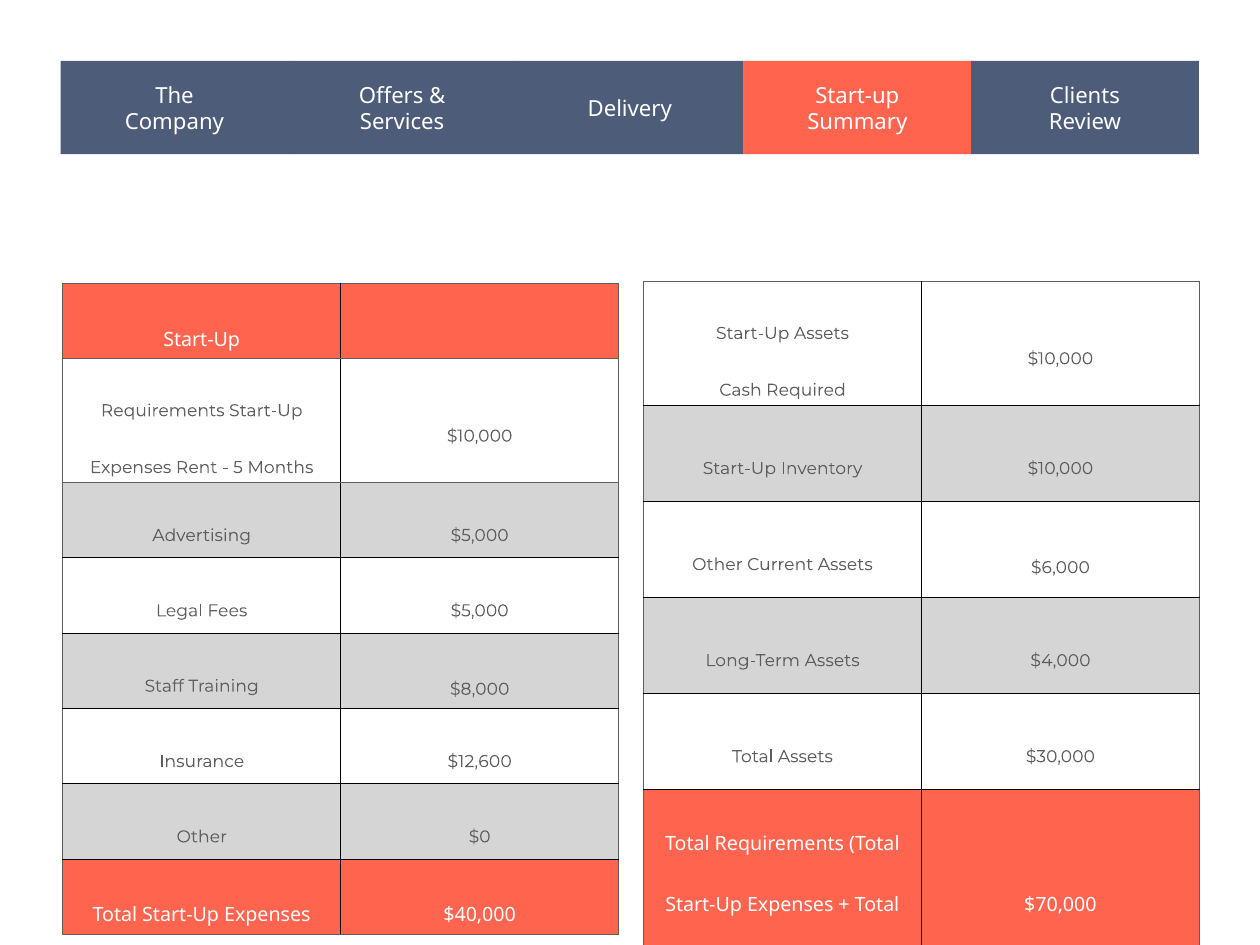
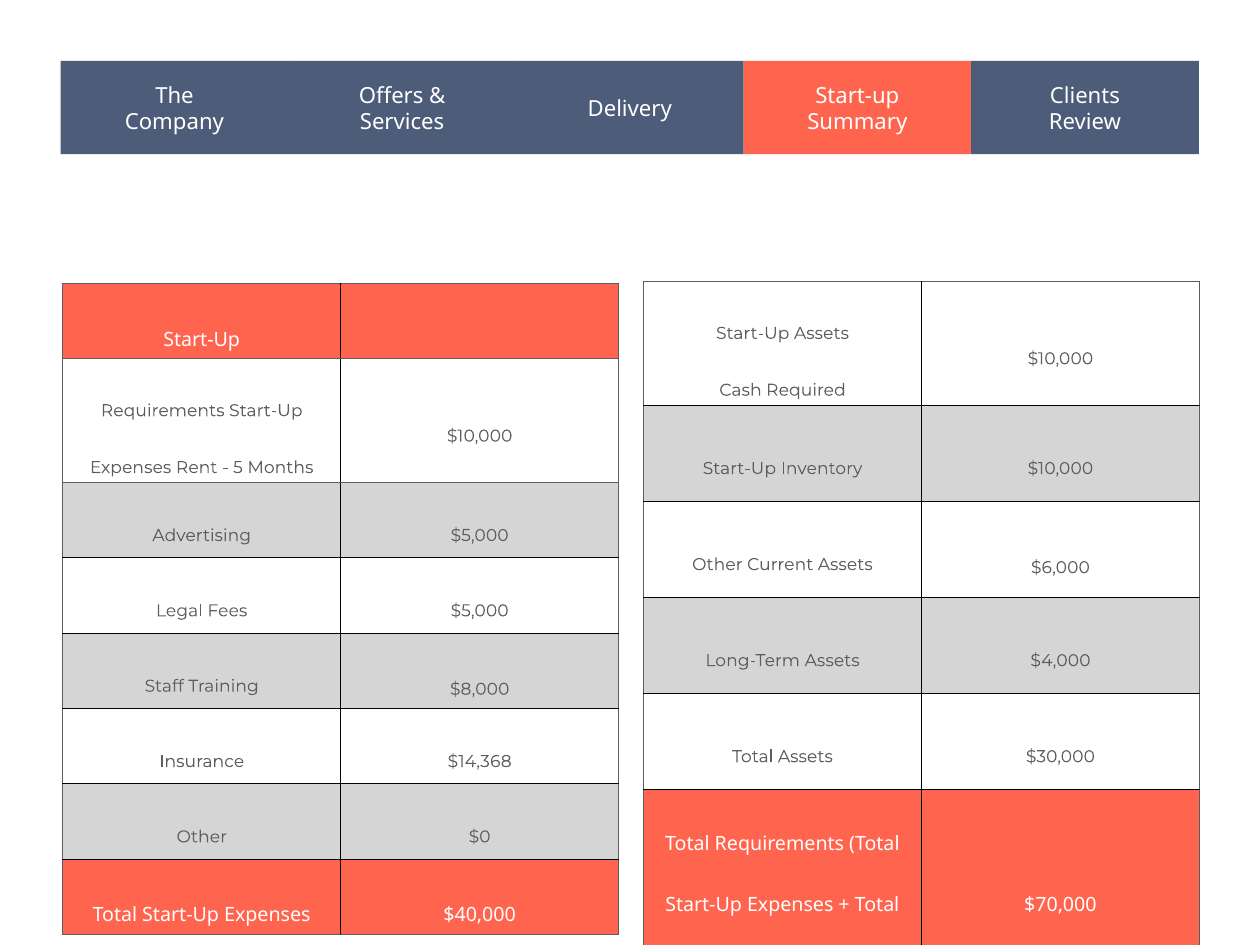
$12,600: $12,600 -> $14,368 (480, 761)
